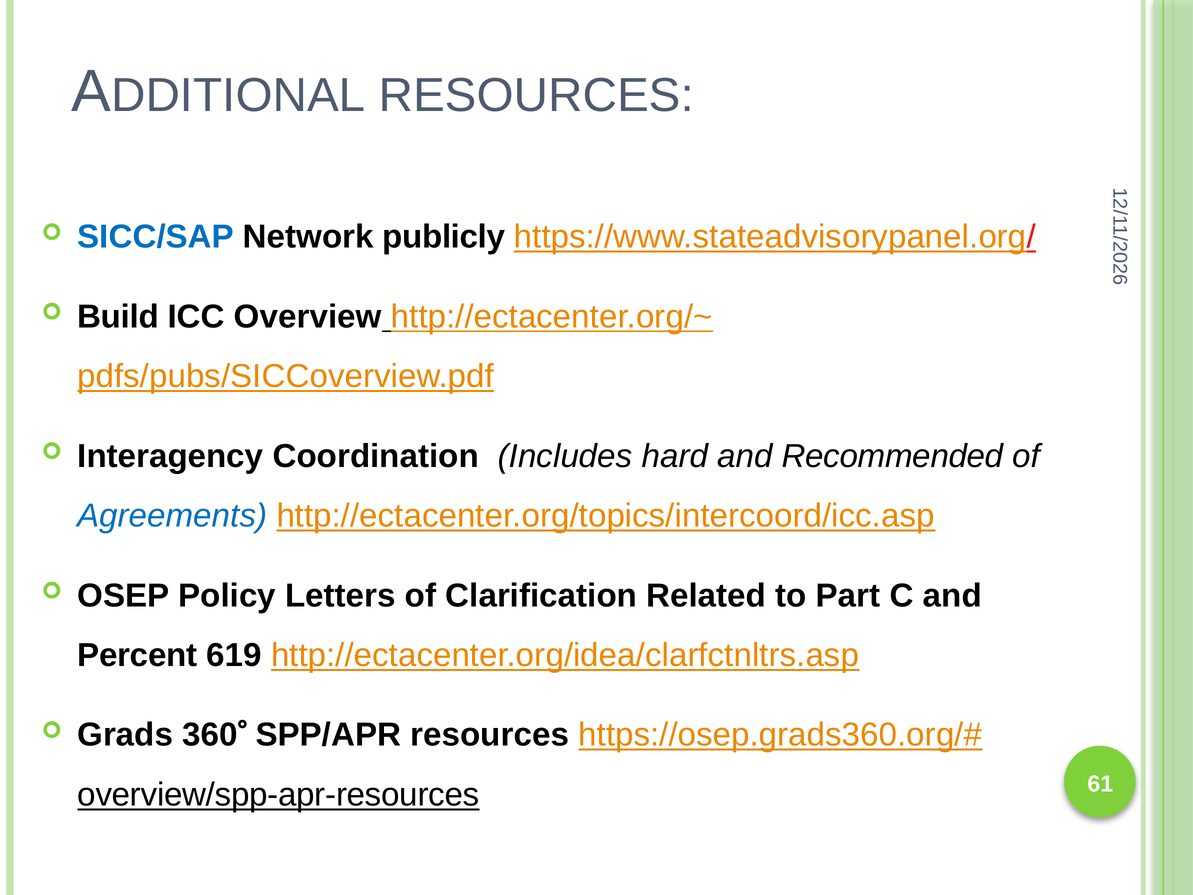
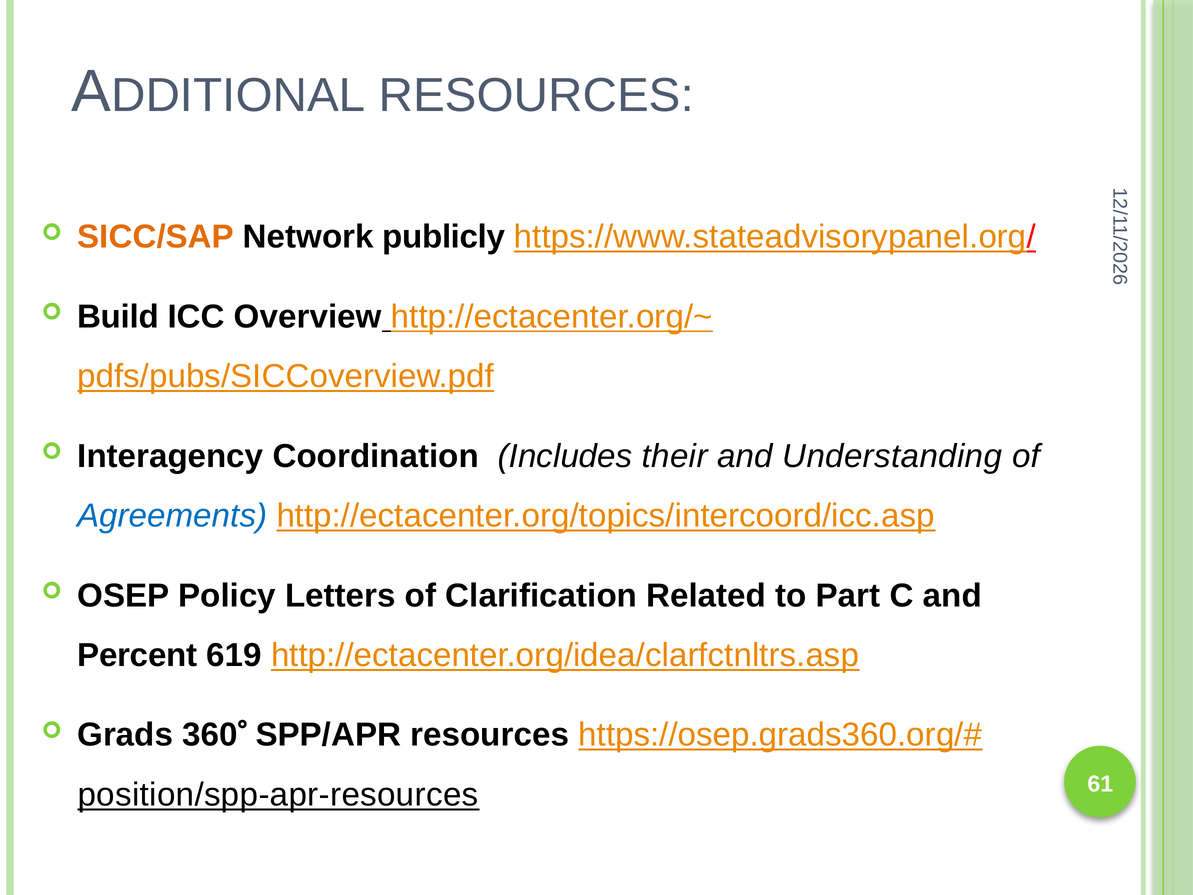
SICC/SAP colour: blue -> orange (156, 237)
hard: hard -> their (675, 456)
Recommended: Recommended -> Understanding (892, 456)
overview/spp-apr-resources: overview/spp-apr-resources -> position/spp-apr-resources (278, 795)
